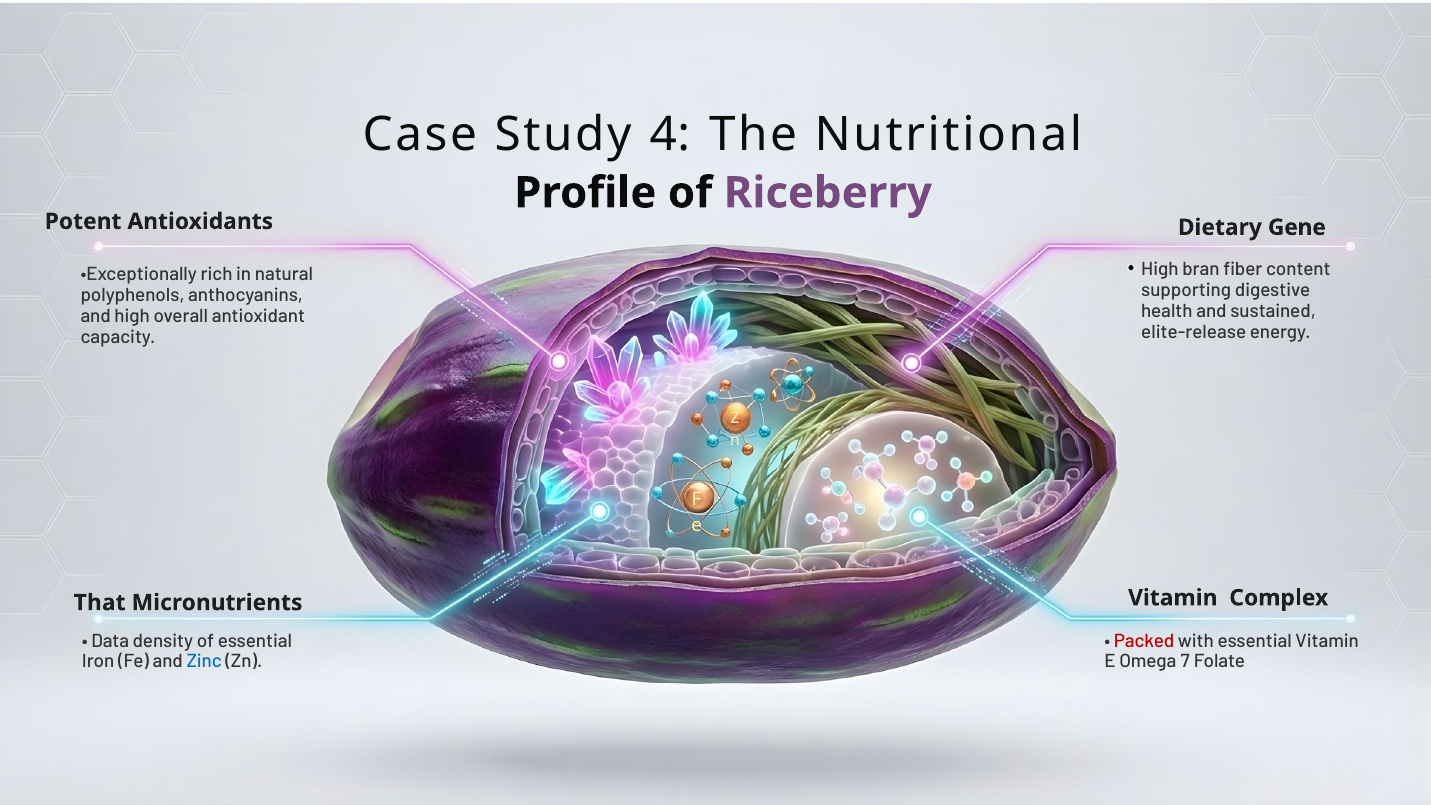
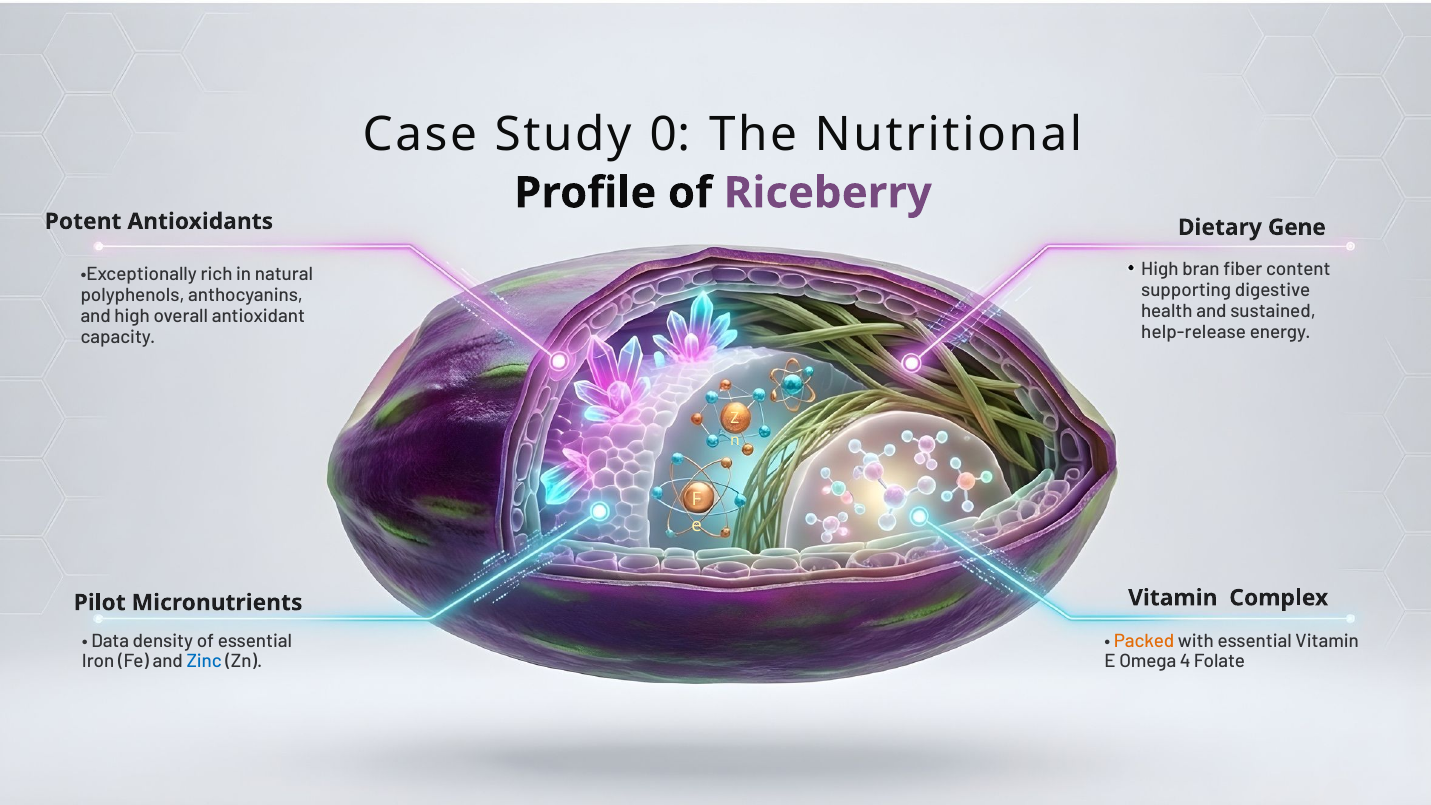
4: 4 -> 0 (670, 135)
elite-release: elite-release -> help-release (1194, 332)
That: That -> Pilot (100, 603)
Packed colour: red -> orange (1144, 641)
7: 7 -> 4 (1185, 662)
